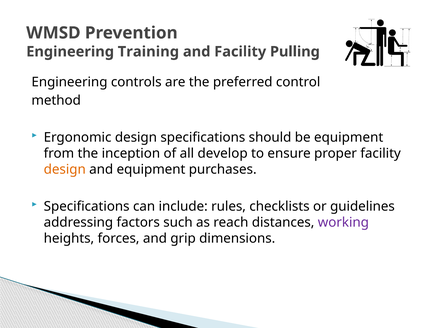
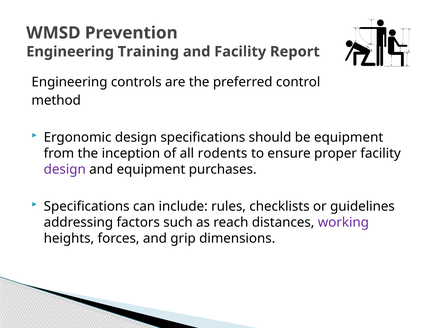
Pulling: Pulling -> Report (295, 52)
develop: develop -> rodents (223, 154)
design colour: orange -> purple (65, 170)
